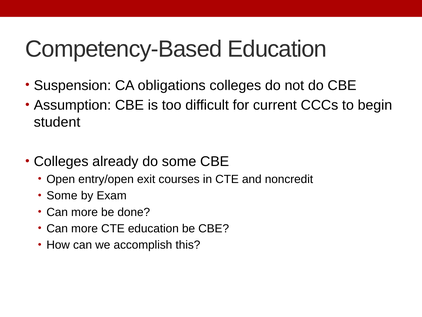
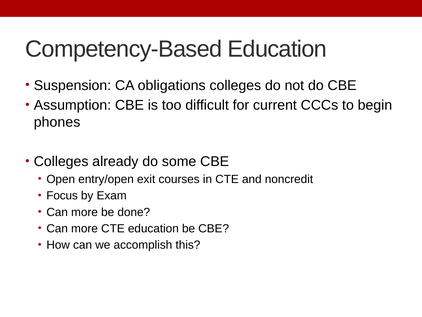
student: student -> phones (57, 122)
Some: Some -> Focus (62, 195)
